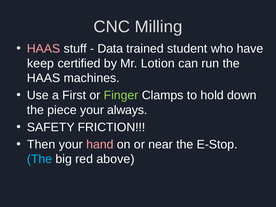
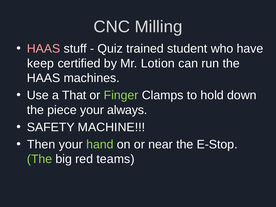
Data: Data -> Quiz (110, 49)
First: First -> That (74, 95)
FRICTION: FRICTION -> MACHINE (111, 127)
hand colour: pink -> light green (100, 144)
The colour: light blue -> light green (40, 159)
above: above -> teams (115, 159)
